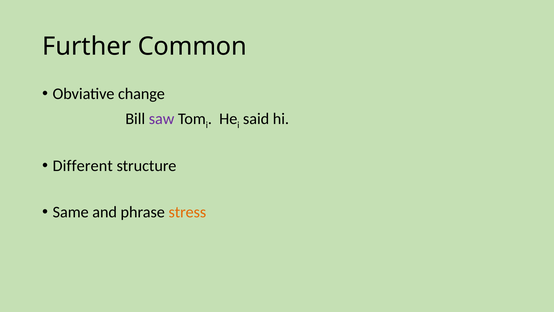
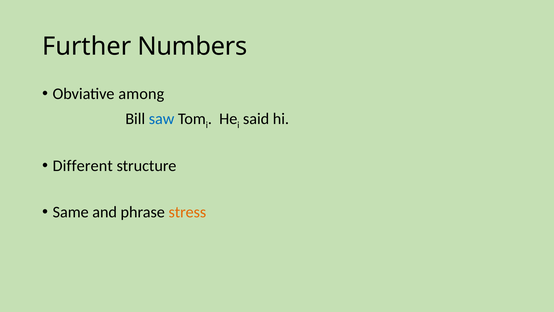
Common: Common -> Numbers (192, 47)
change: change -> among (141, 94)
saw colour: purple -> blue (162, 119)
